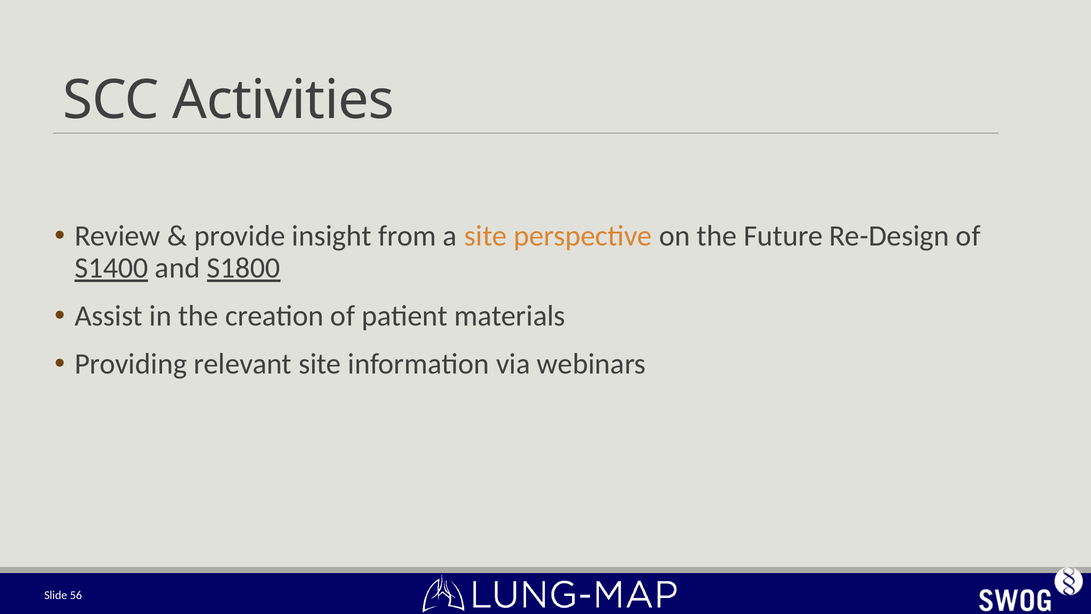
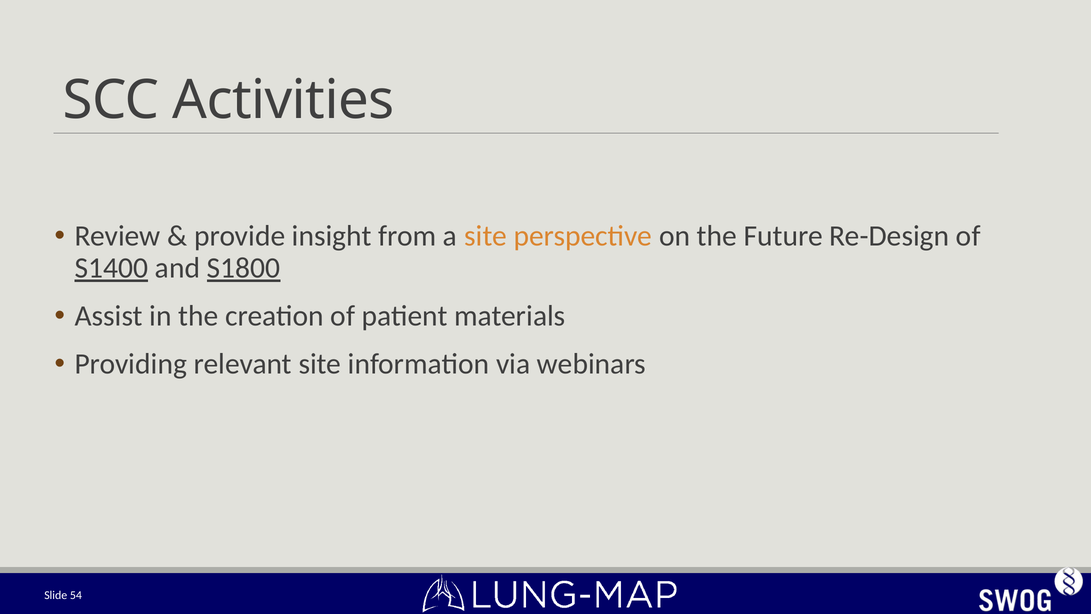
56: 56 -> 54 (76, 595)
